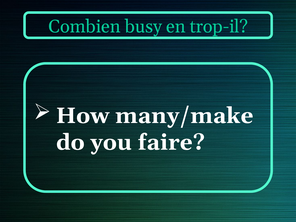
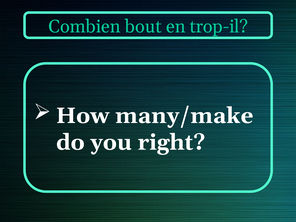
busy: busy -> bout (143, 26)
faire: faire -> right (171, 142)
